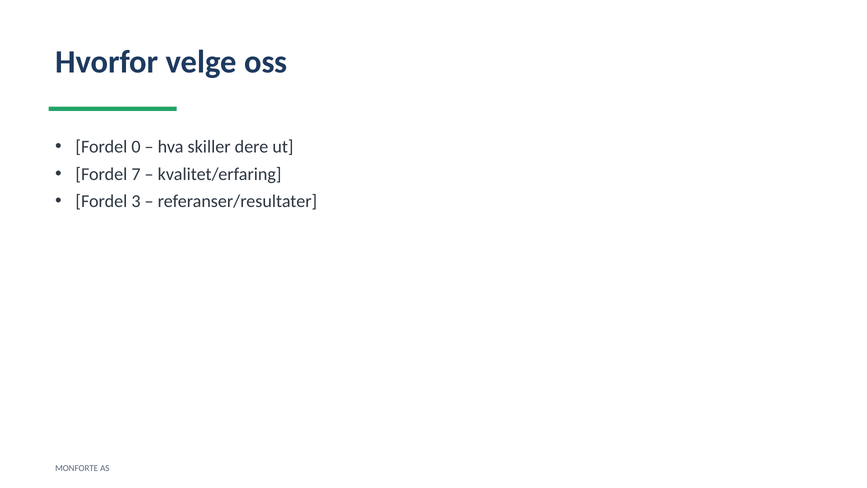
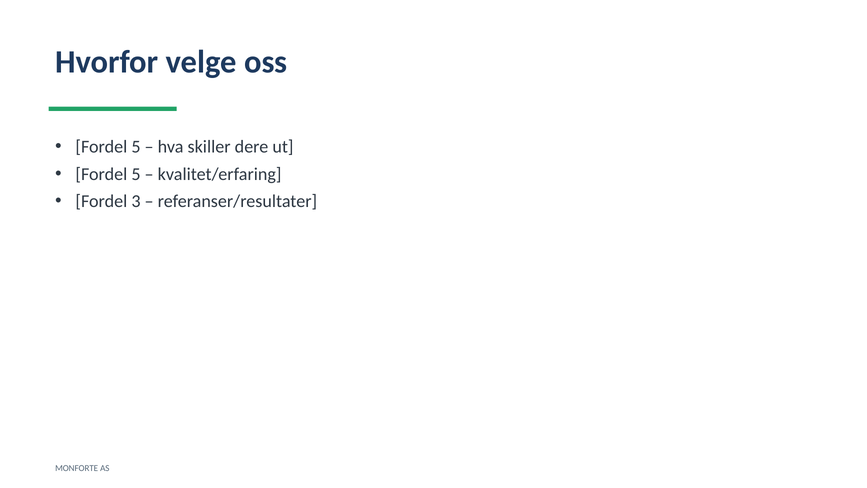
0: 0 -> 5 (136, 147)
7: 7 -> 5 (136, 174)
